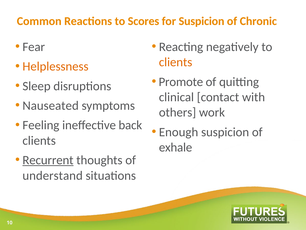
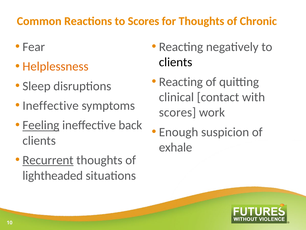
for Suspicion: Suspicion -> Thoughts (201, 21)
clients colour: orange -> black (176, 62)
Promote: Promote -> Reacting (181, 82)
Nauseated: Nauseated -> Ineffective (51, 105)
others: others -> scores (177, 112)
Feeling underline: none -> present (41, 125)
understand: understand -> lightheaded (53, 175)
